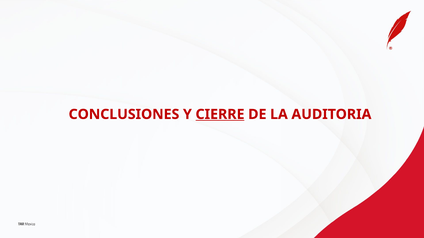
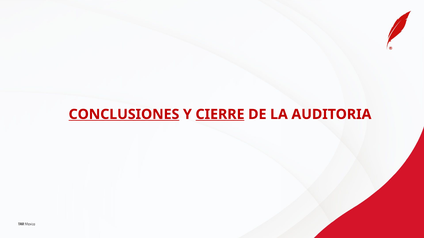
CONCLUSIONES underline: none -> present (124, 115)
